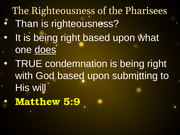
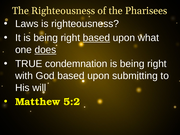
Than: Than -> Laws (27, 24)
based underline: none -> present (96, 38)
5:9: 5:9 -> 5:2 (72, 102)
